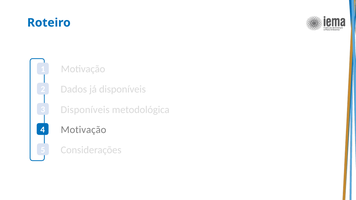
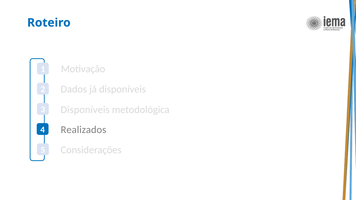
4 Motivação: Motivação -> Realizados (83, 130)
